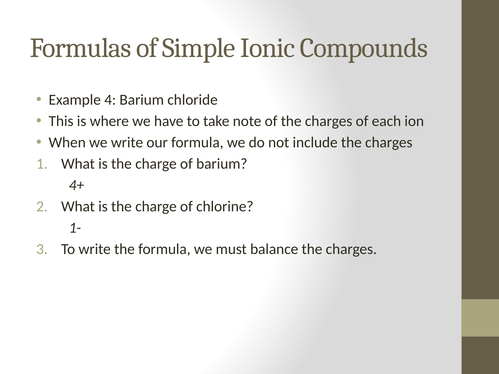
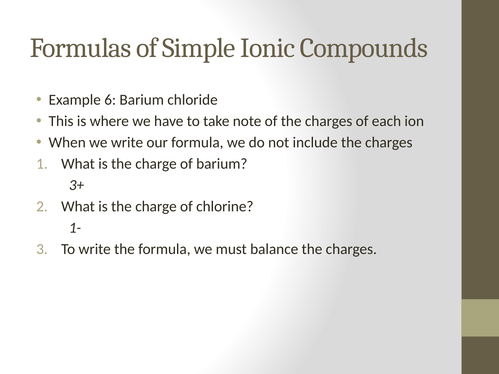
4: 4 -> 6 (110, 100)
4+: 4+ -> 3+ (76, 185)
